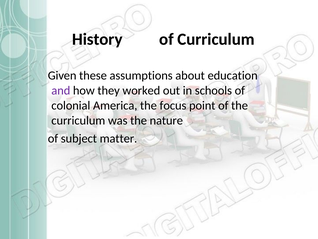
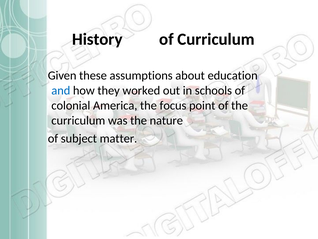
and colour: purple -> blue (61, 90)
